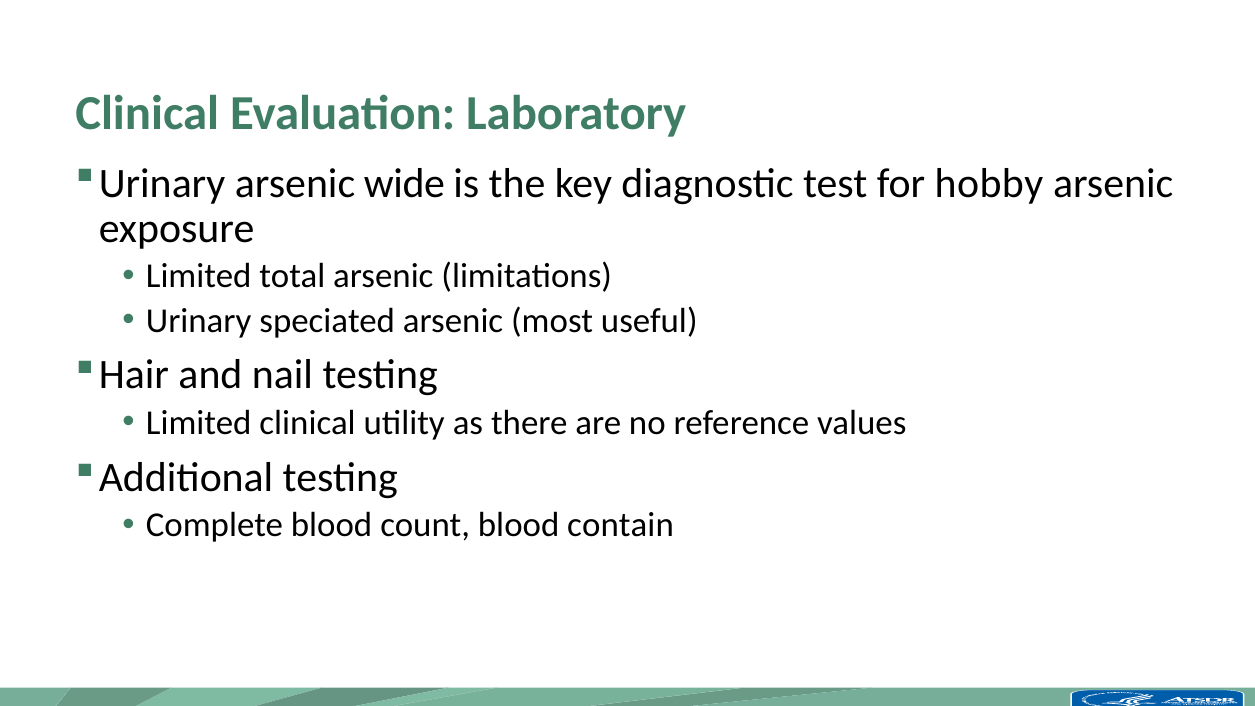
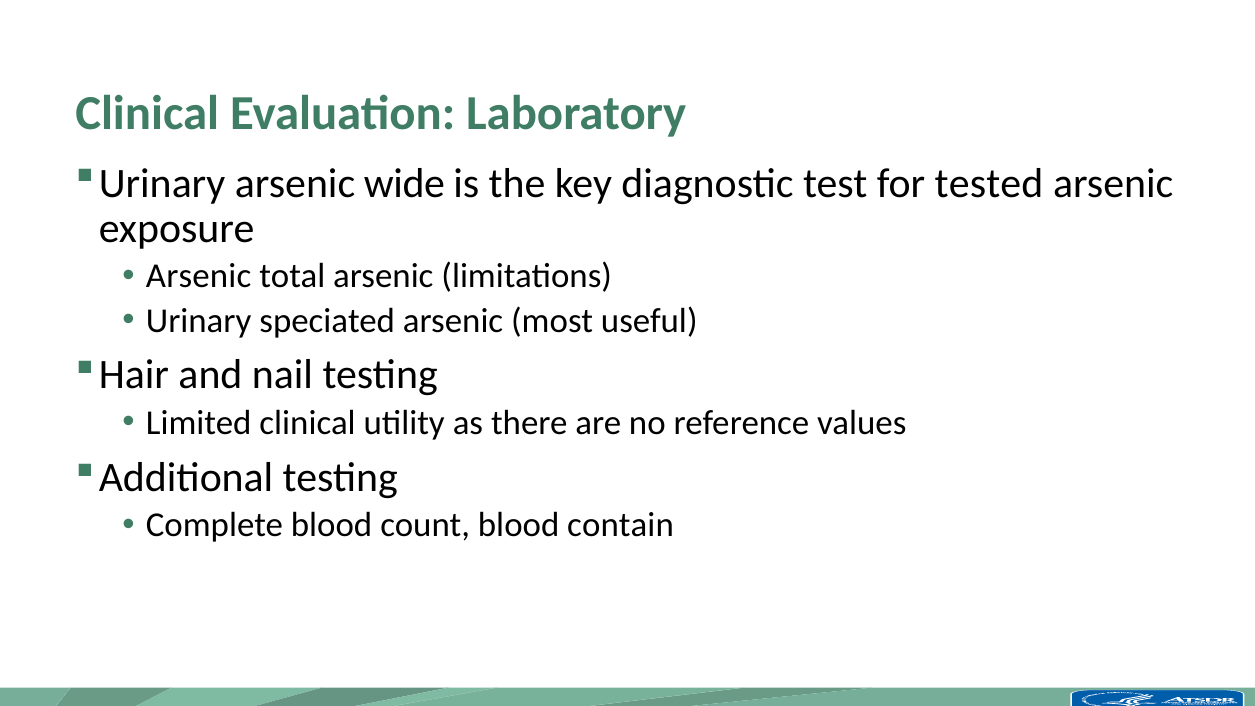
hobby: hobby -> tested (989, 183)
Limited: Limited -> Arsenic (199, 276)
